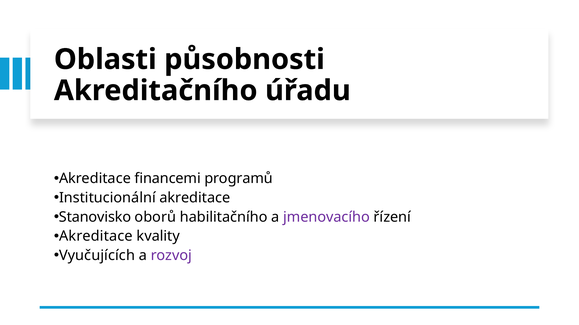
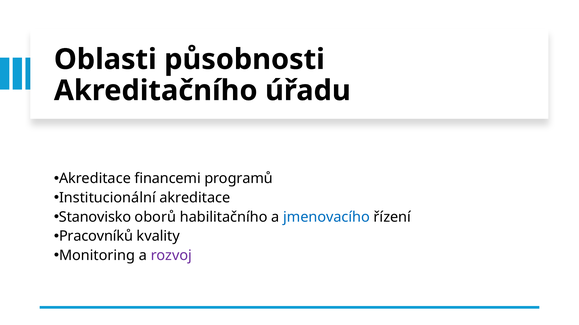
jmenovacího colour: purple -> blue (327, 217)
Akreditace: Akreditace -> Pracovníků (96, 237)
Vyučujících: Vyučujících -> Monitoring (97, 256)
